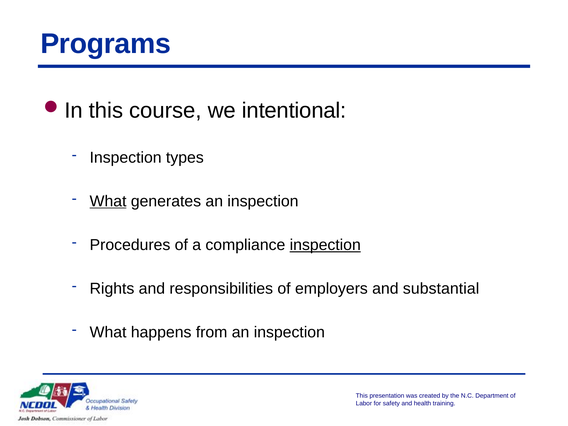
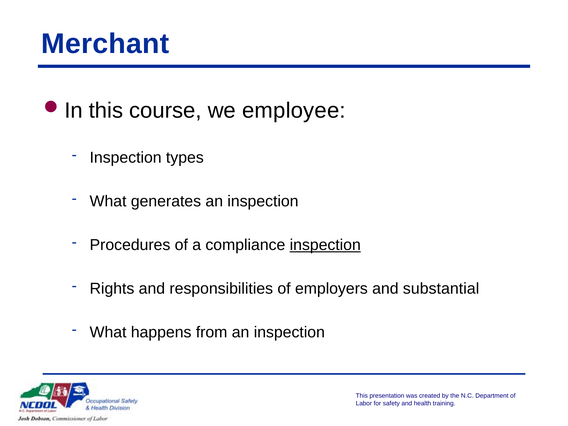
Programs: Programs -> Merchant (105, 44)
intentional: intentional -> employee (294, 110)
What underline: present -> none (108, 201)
